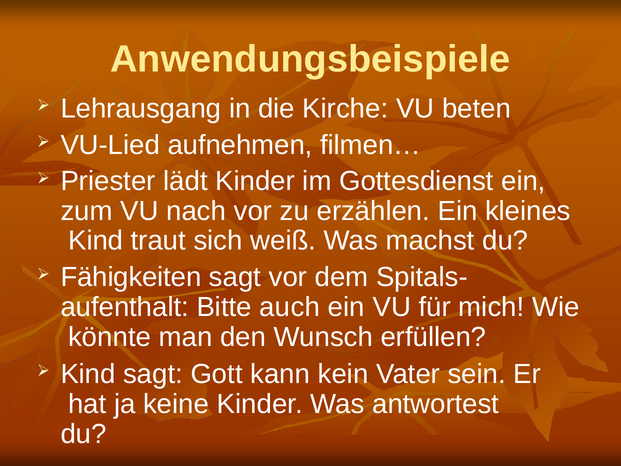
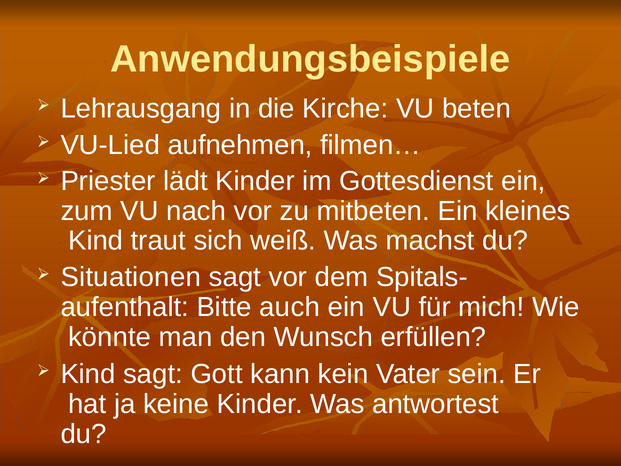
erzählen: erzählen -> mitbeten (373, 211)
Fähigkeiten: Fähigkeiten -> Situationen (131, 277)
